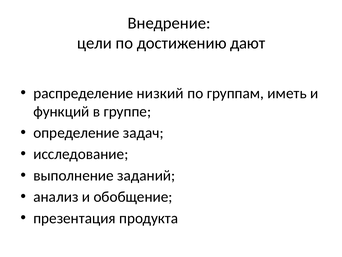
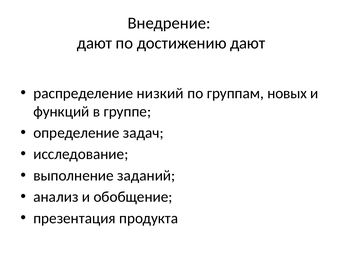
цели: цели -> дают (95, 43)
иметь: иметь -> новых (287, 93)
